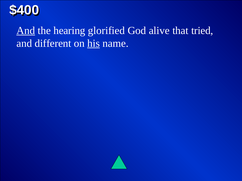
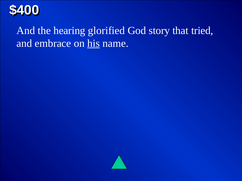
And underline: present -> none (26, 31)
alive: alive -> story (159, 31)
different: different -> embrace (53, 43)
